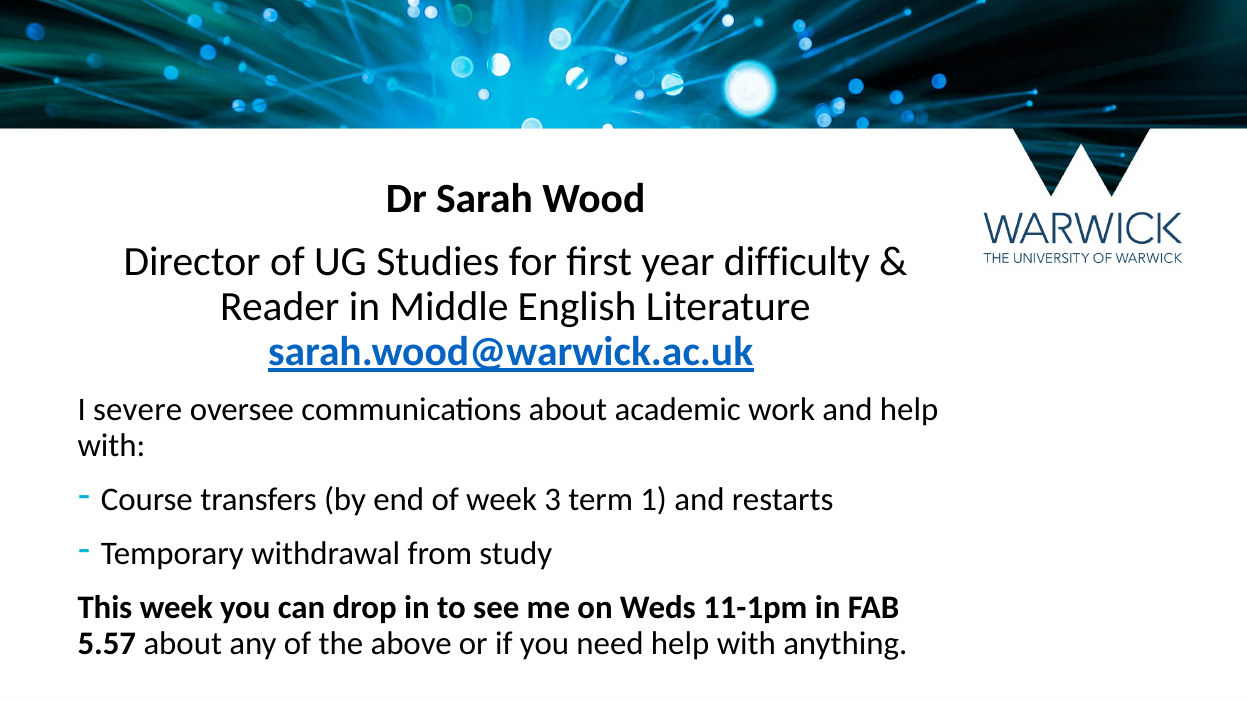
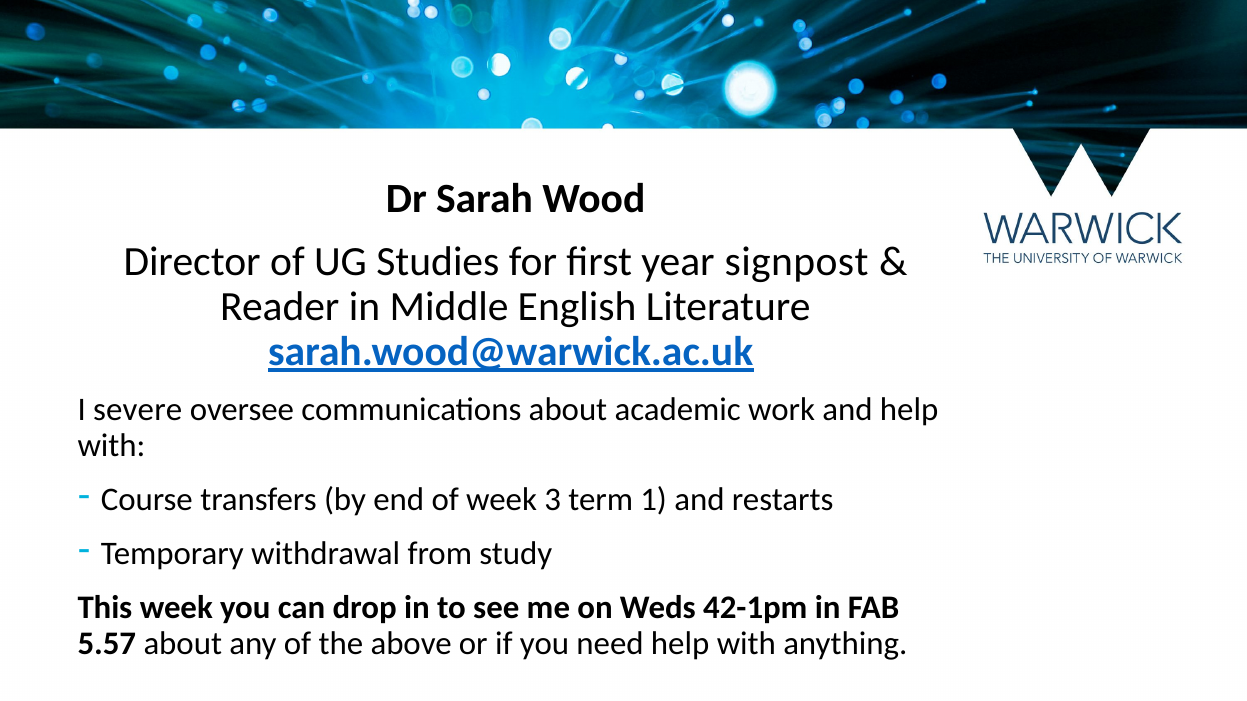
difficulty: difficulty -> signpost (797, 262)
11-1pm: 11-1pm -> 42-1pm (755, 609)
